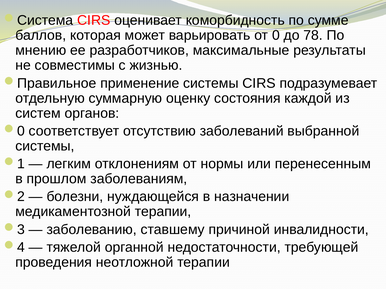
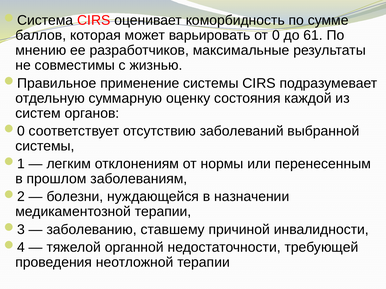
78: 78 -> 61 (313, 35)
